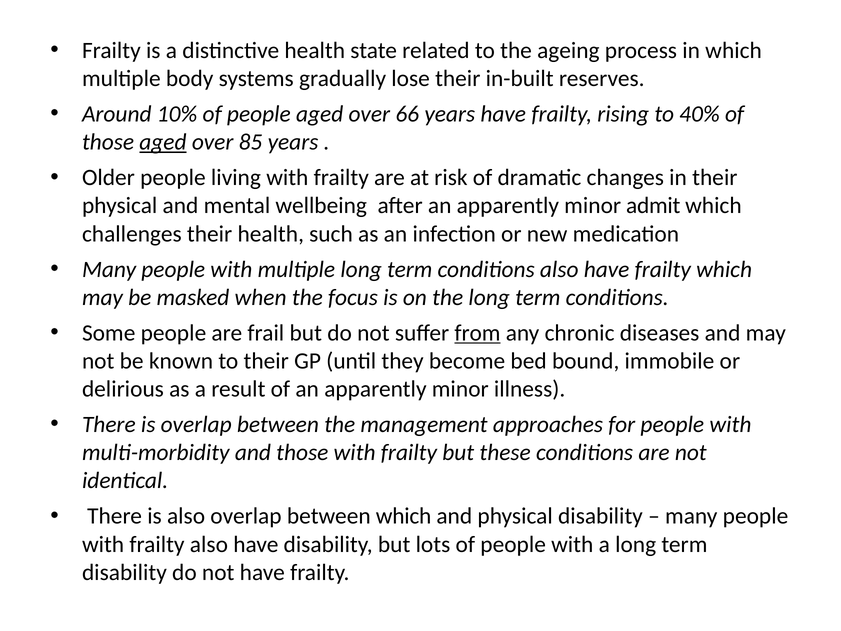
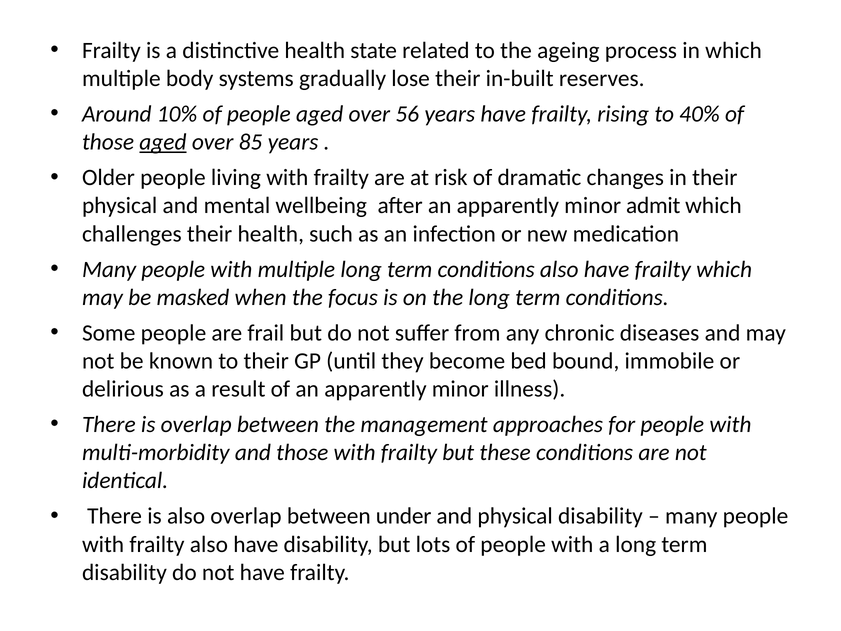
66: 66 -> 56 (407, 114)
from underline: present -> none (477, 333)
between which: which -> under (404, 516)
